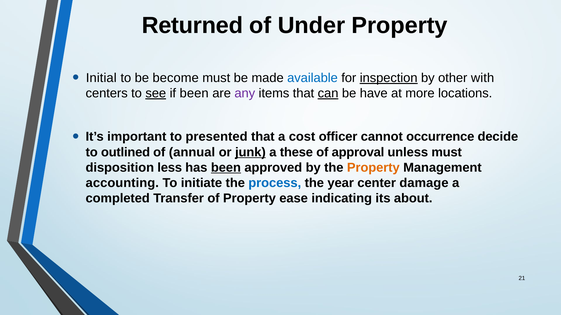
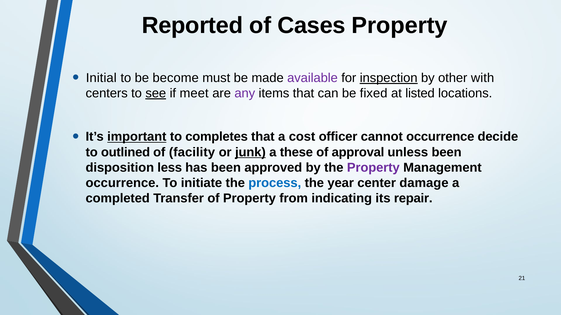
Returned: Returned -> Reported (192, 26)
Under: Under -> Cases (312, 26)
available colour: blue -> purple (312, 78)
if been: been -> meet (194, 94)
can underline: present -> none (328, 94)
have: have -> fixed (374, 94)
more: more -> listed (420, 94)
important underline: none -> present (137, 137)
presented: presented -> completes (217, 137)
annual: annual -> facility (192, 152)
unless must: must -> been (447, 152)
been underline: present -> none (226, 168)
Property colour: orange -> purple (373, 168)
accounting: accounting -> occurrence (122, 183)
ease: ease -> from (294, 199)
about: about -> repair (413, 199)
